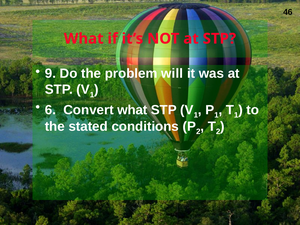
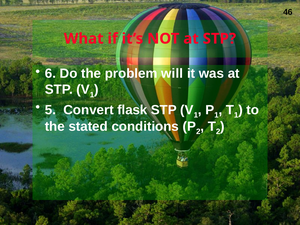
9: 9 -> 6 (50, 74)
6: 6 -> 5 (50, 110)
Convert what: what -> flask (132, 110)
